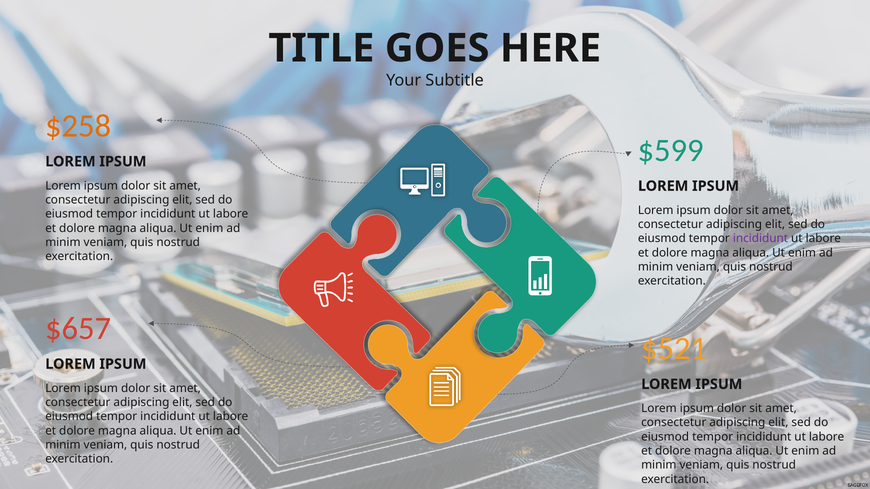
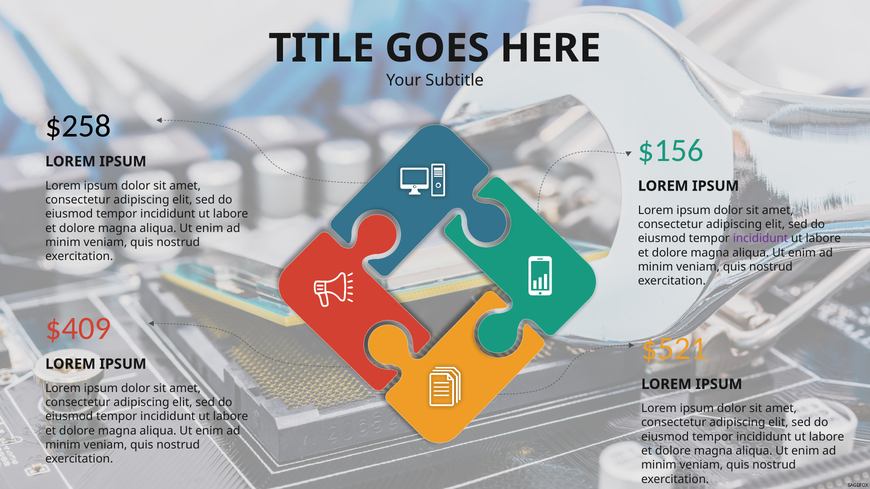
$258 colour: orange -> black (78, 126)
$599: $599 -> $156 (671, 151)
$657: $657 -> $409 (78, 329)
